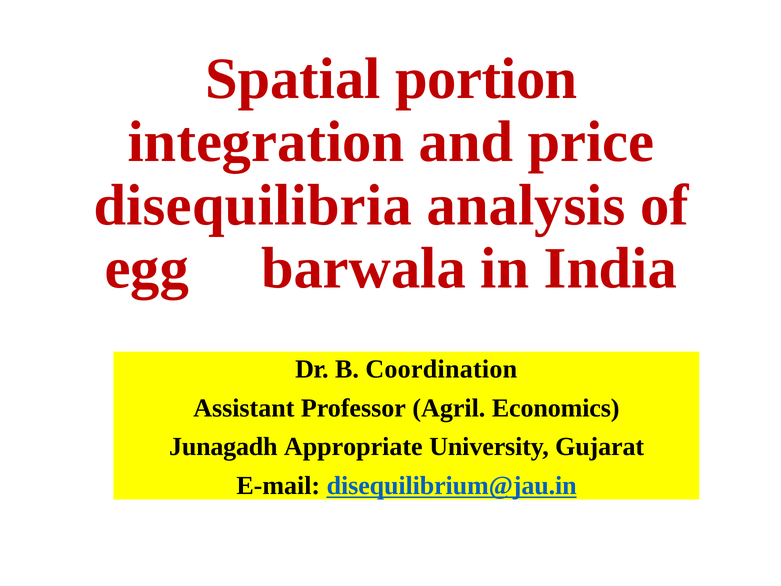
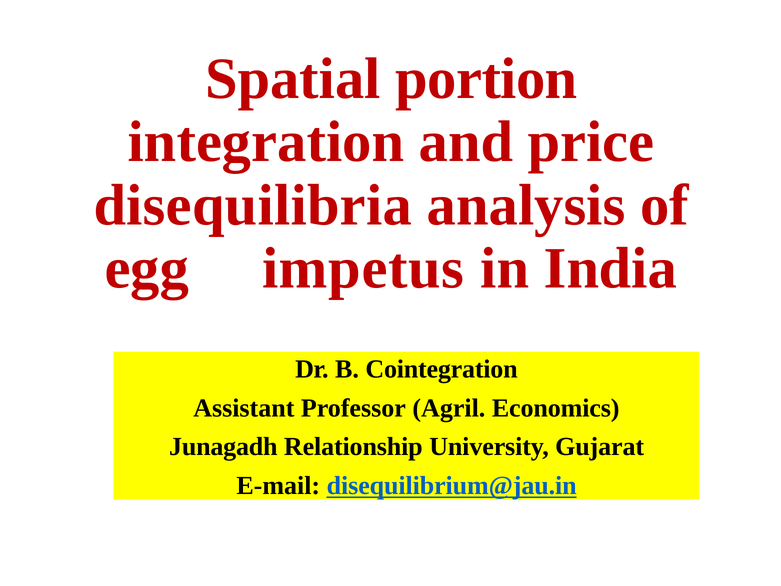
barwala: barwala -> impetus (363, 268)
Coordination: Coordination -> Cointegration (442, 369)
Appropriate: Appropriate -> Relationship (353, 447)
